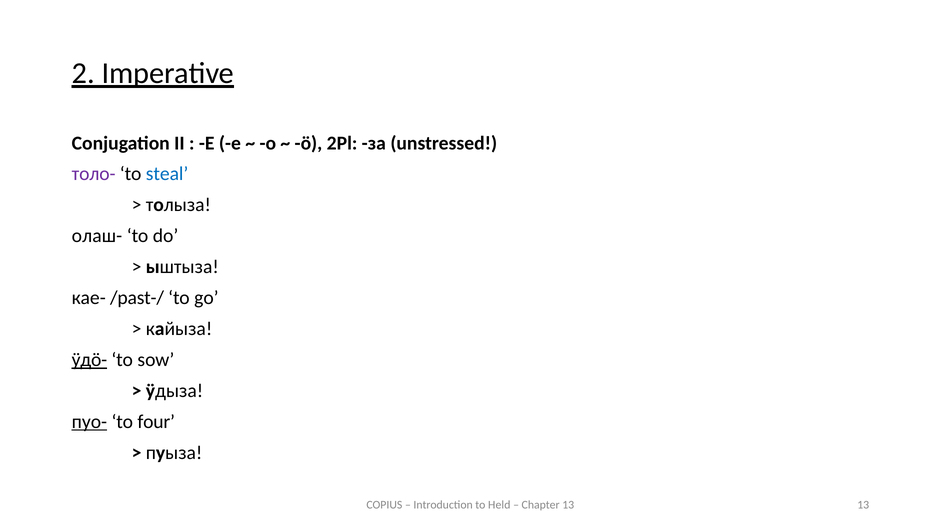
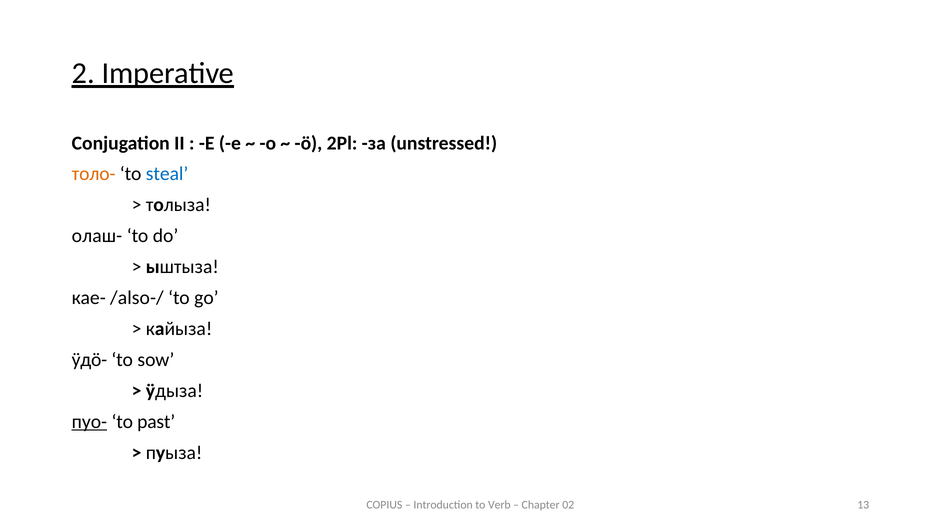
толо- colour: purple -> orange (94, 174)
/past-/: /past-/ -> /also-/ (137, 298)
ӱдӧ- underline: present -> none (89, 360)
four: four -> past (156, 422)
Held: Held -> Verb (499, 505)
Chapter 13: 13 -> 02 (568, 505)
